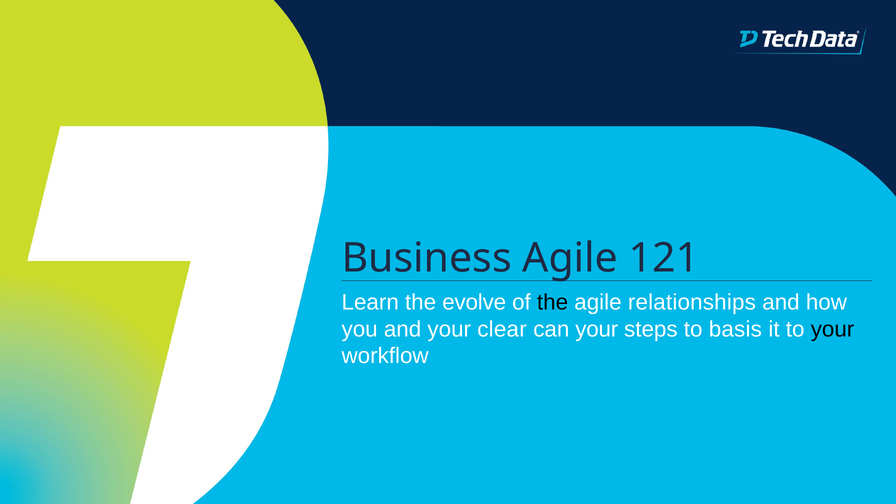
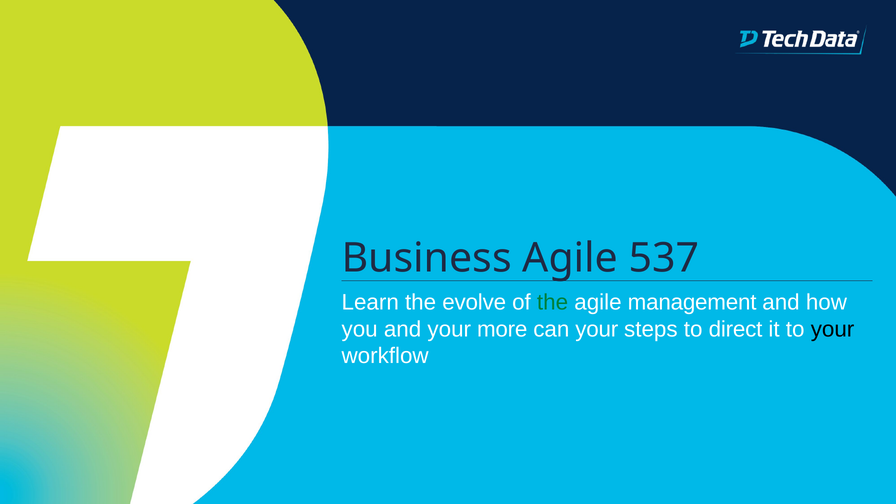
121: 121 -> 537 (664, 258)
the colour: black -> green (553, 302)
relationships: relationships -> management (692, 302)
clear: clear -> more (502, 329)
basis: basis -> direct (736, 329)
